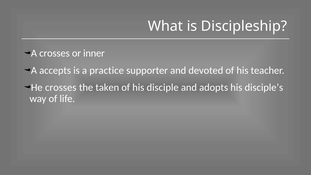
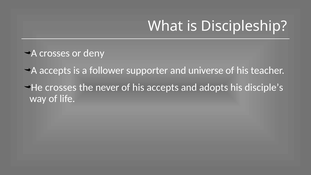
inner: inner -> deny (94, 53)
practice: practice -> follower (107, 70)
devoted: devoted -> universe (206, 70)
taken: taken -> never (107, 87)
his disciple: disciple -> accepts (163, 87)
